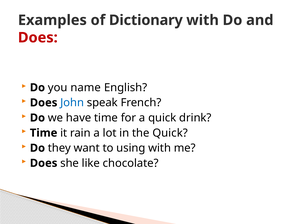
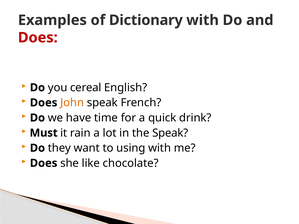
name: name -> cereal (86, 88)
John colour: blue -> orange (72, 103)
Time: Time -> Must (44, 133)
the Quick: Quick -> Speak (170, 133)
